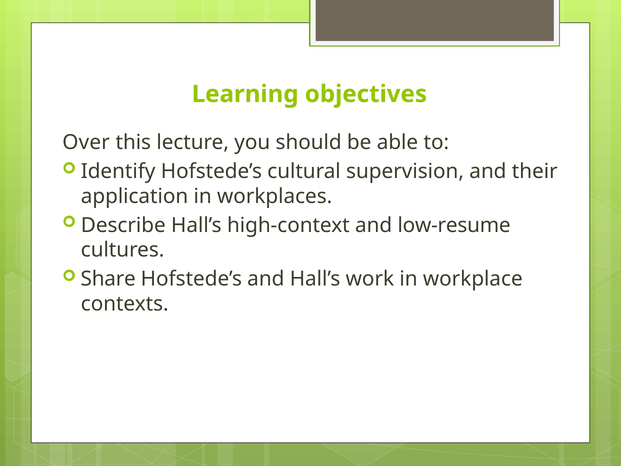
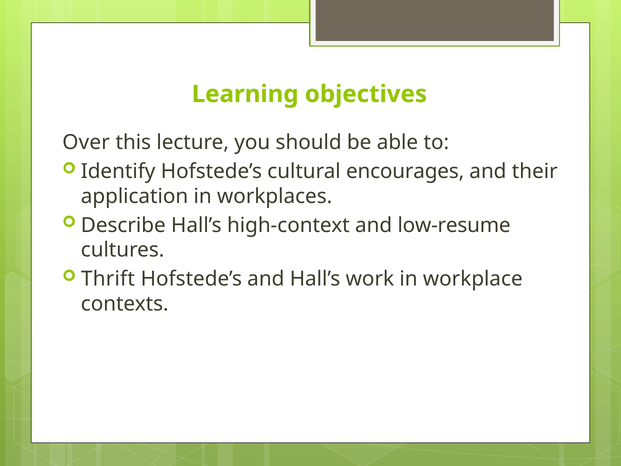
supervision: supervision -> encourages (405, 171)
Share: Share -> Thrift (108, 279)
